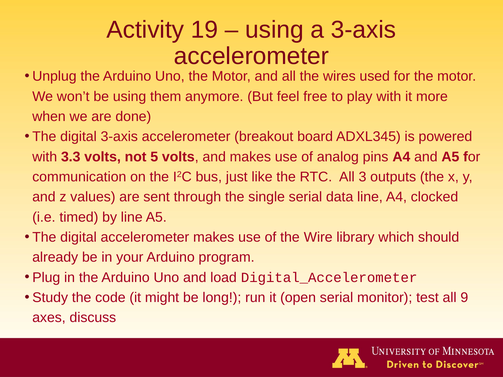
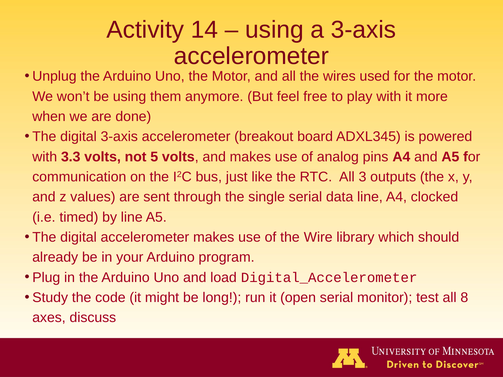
19: 19 -> 14 (204, 30)
9: 9 -> 8 (464, 298)
